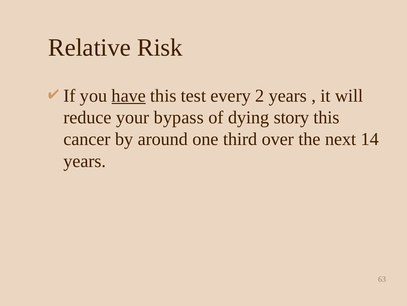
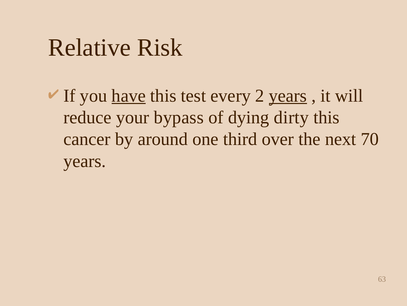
years underline: none -> present (288, 96)
story: story -> dirty (291, 117)
14: 14 -> 70 (370, 139)
